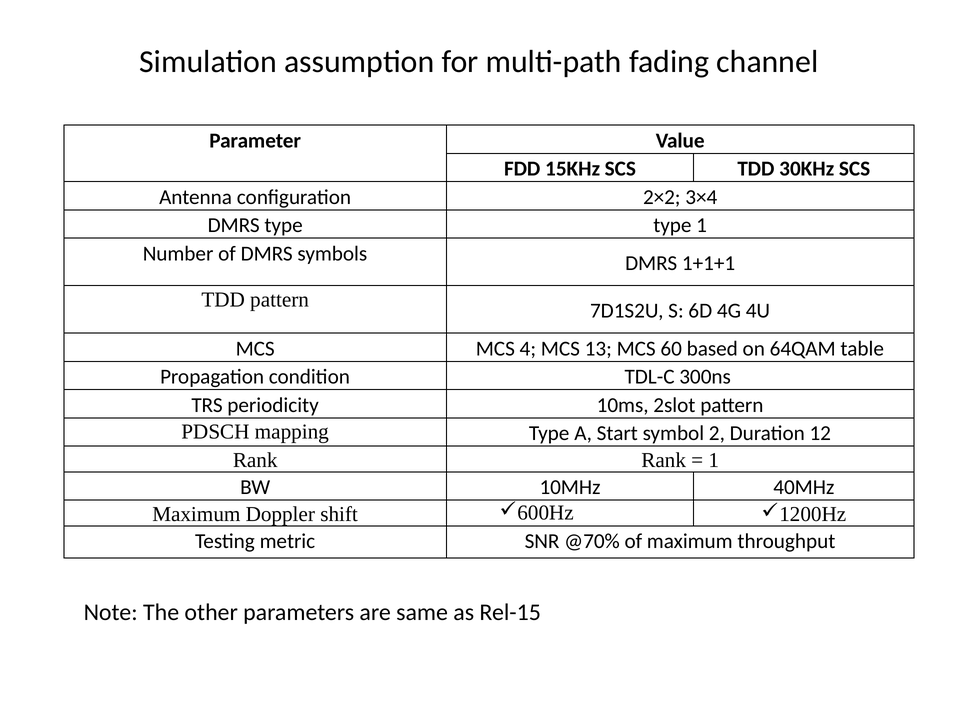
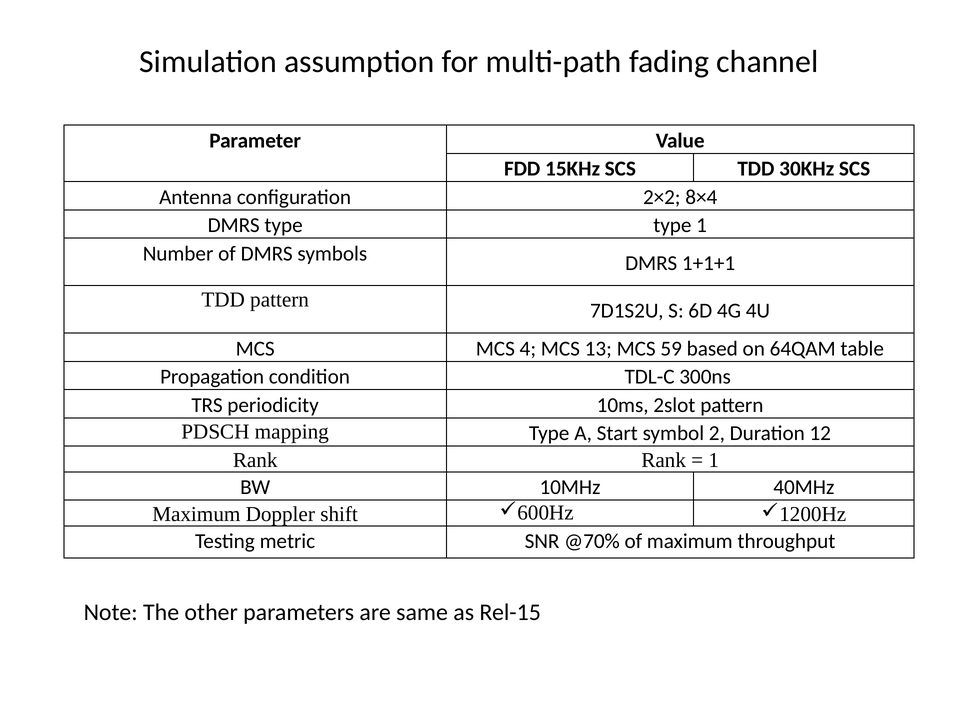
3×4: 3×4 -> 8×4 (701, 197)
60: 60 -> 59 (671, 349)
